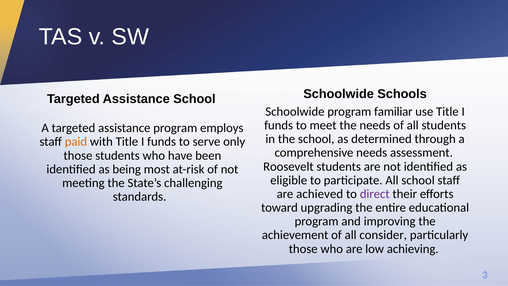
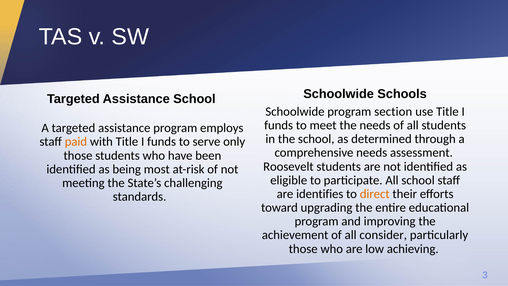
familiar: familiar -> section (393, 112)
achieved: achieved -> identifies (320, 194)
direct colour: purple -> orange (375, 194)
